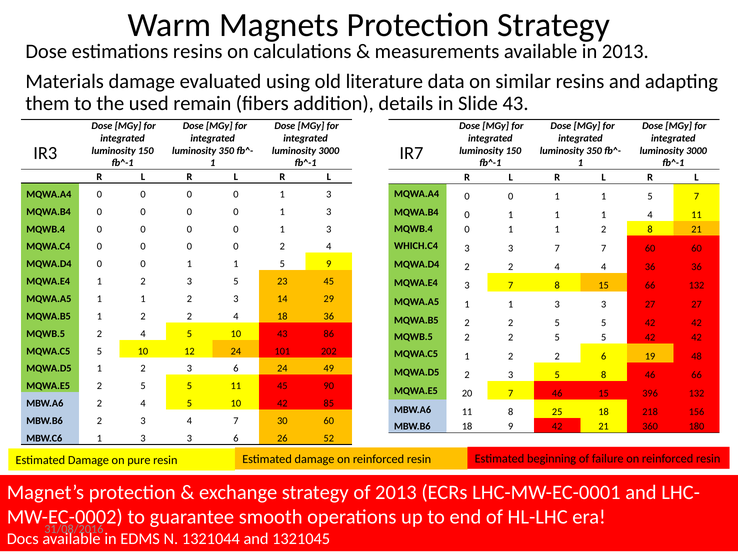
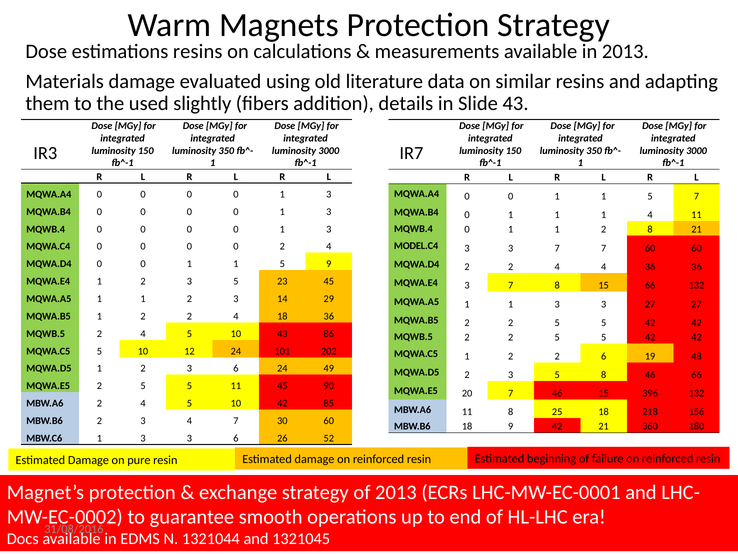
remain: remain -> slightly (202, 103)
WHICH.C4: WHICH.C4 -> MODEL.C4 (416, 245)
